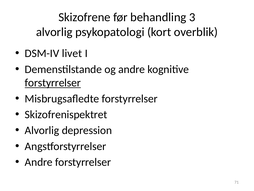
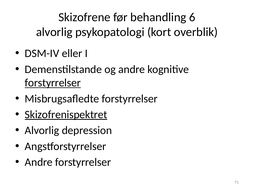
3: 3 -> 6 (192, 17)
livet: livet -> eller (72, 53)
Skizofrenispektret underline: none -> present (66, 114)
